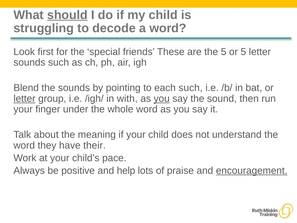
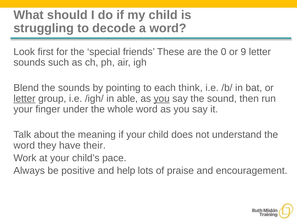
should underline: present -> none (67, 15)
the 5: 5 -> 0 (224, 52)
or 5: 5 -> 9 (243, 52)
each such: such -> think (191, 88)
with: with -> able (127, 98)
encouragement underline: present -> none (252, 171)
